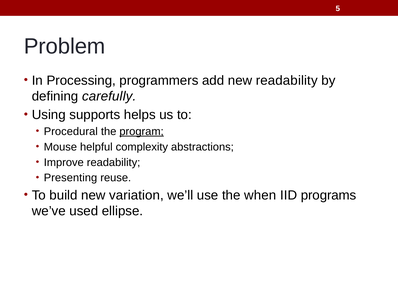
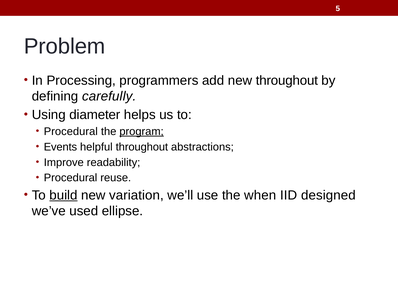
new readability: readability -> throughout (287, 81)
supports: supports -> diameter (95, 115)
Mouse: Mouse -> Events (60, 147)
helpful complexity: complexity -> throughout (142, 147)
Presenting: Presenting -> Procedural (71, 178)
build underline: none -> present (64, 196)
programs: programs -> designed (328, 196)
